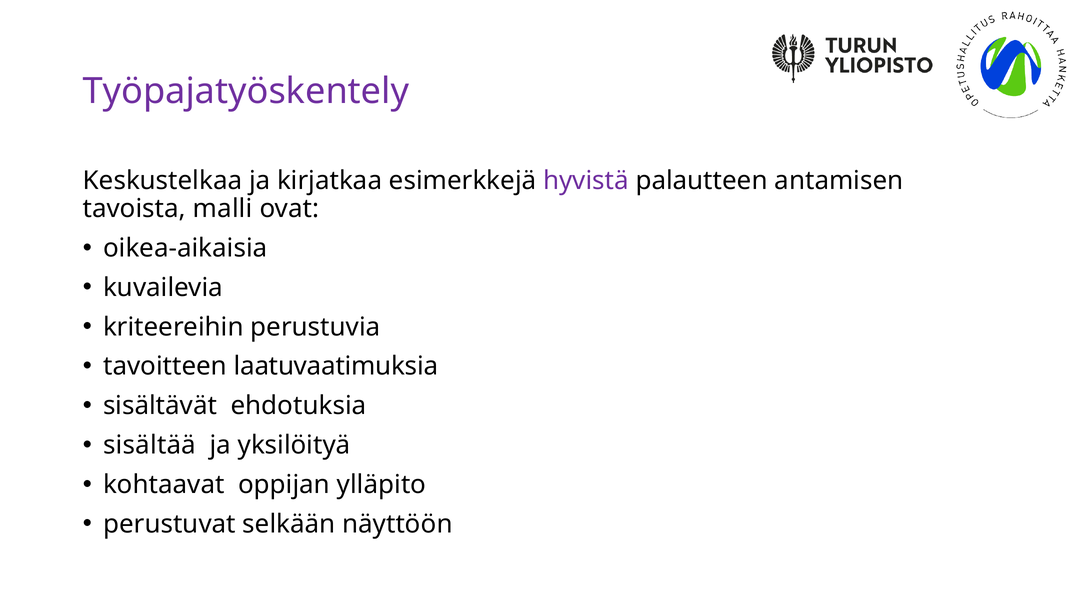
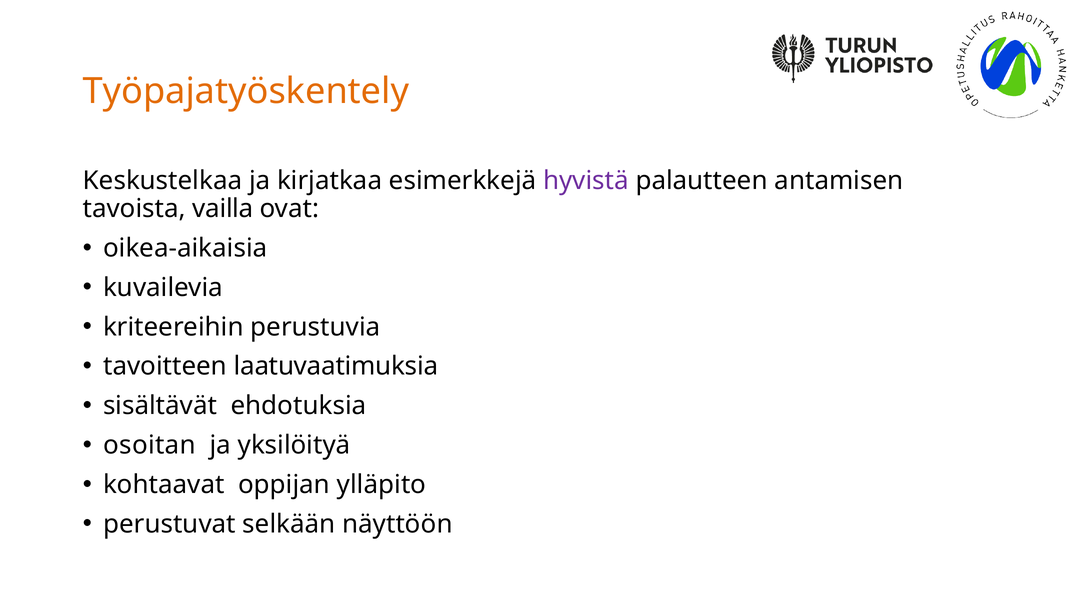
Työpajatyöskentely colour: purple -> orange (246, 91)
malli: malli -> vailla (223, 209)
sisältää: sisältää -> osoitan (150, 445)
